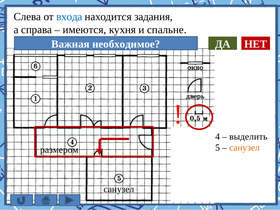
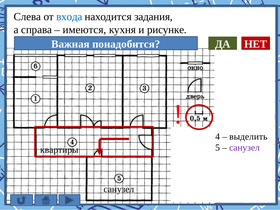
спальне: спальне -> рисунке (167, 30)
необходимое: необходимое -> понадобится (126, 44)
санузел colour: orange -> purple (244, 148)
размером: размером -> квартиры (59, 150)
